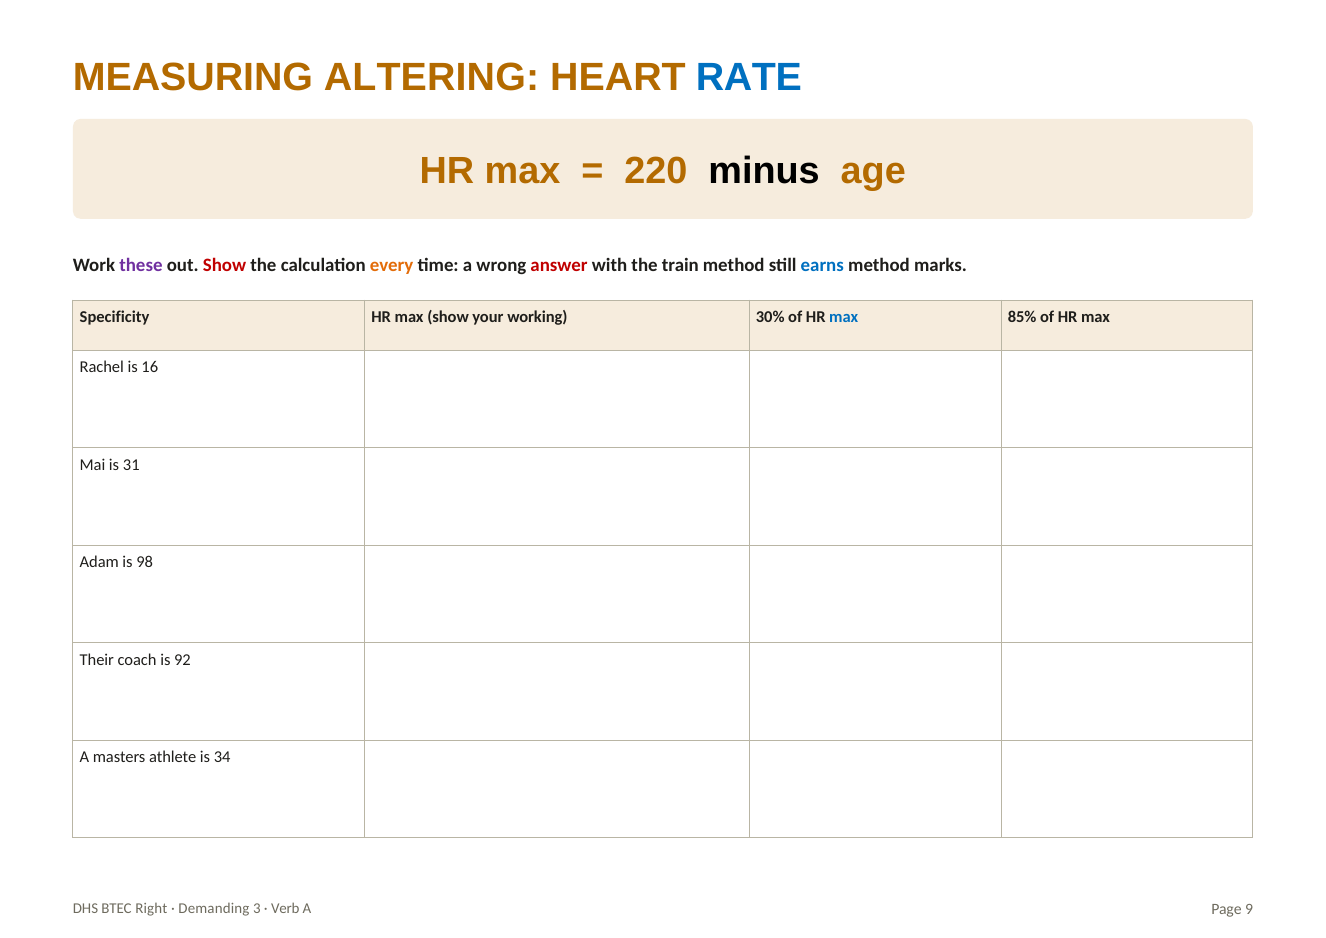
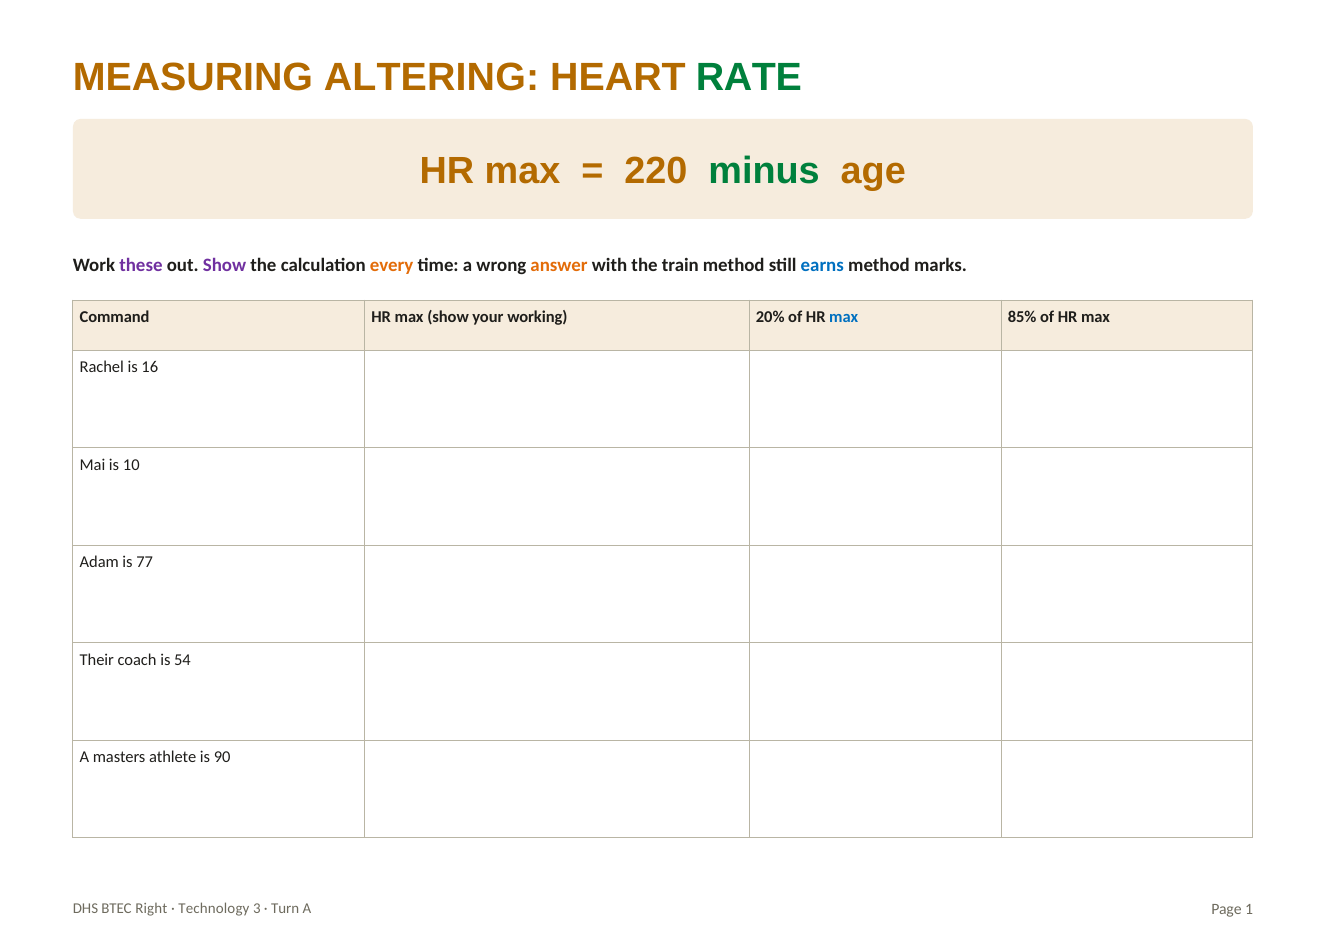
RATE colour: blue -> green (749, 77)
minus colour: black -> green (764, 171)
Show colour: red -> purple (225, 265)
answer colour: red -> orange (559, 265)
Specificity: Specificity -> Command (115, 317)
30%: 30% -> 20% (770, 317)
31: 31 -> 10 (131, 465)
98: 98 -> 77 (145, 562)
92: 92 -> 54 (182, 660)
34: 34 -> 90 (222, 757)
Demanding: Demanding -> Technology (214, 909)
Verb: Verb -> Turn (285, 909)
9: 9 -> 1 (1249, 909)
